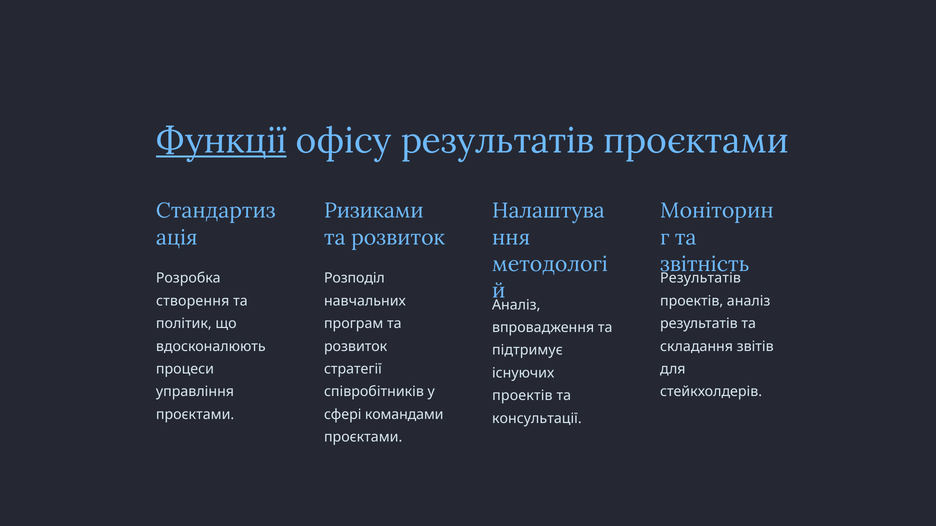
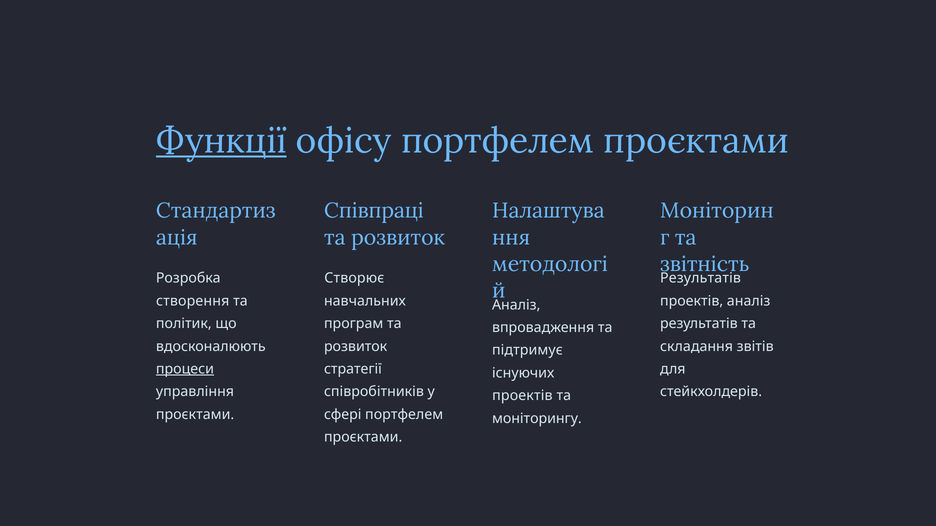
офісу результатів: результатів -> портфелем (498, 141)
Ризиками: Ризиками -> Співпраці (374, 211)
Розподіл: Розподіл -> Створює (354, 279)
процеси underline: none -> present (185, 369)
сфері командами: командами -> портфелем (404, 415)
консультації: консультації -> моніторингу (537, 419)
